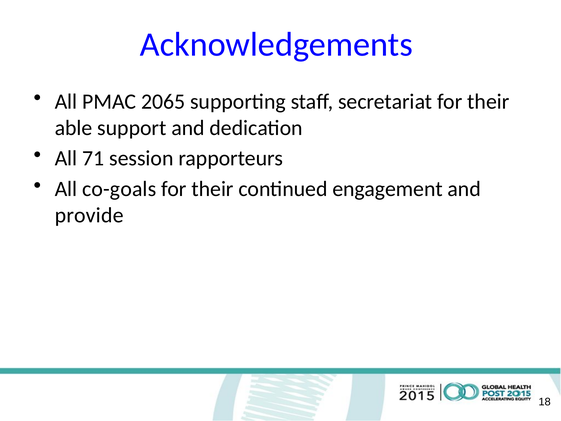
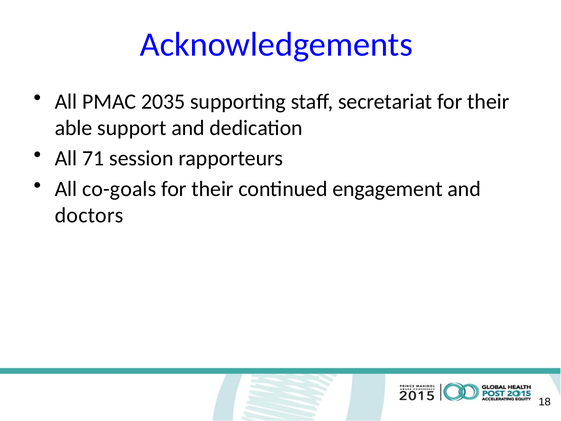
2065: 2065 -> 2035 (163, 102)
provide: provide -> doctors (89, 215)
